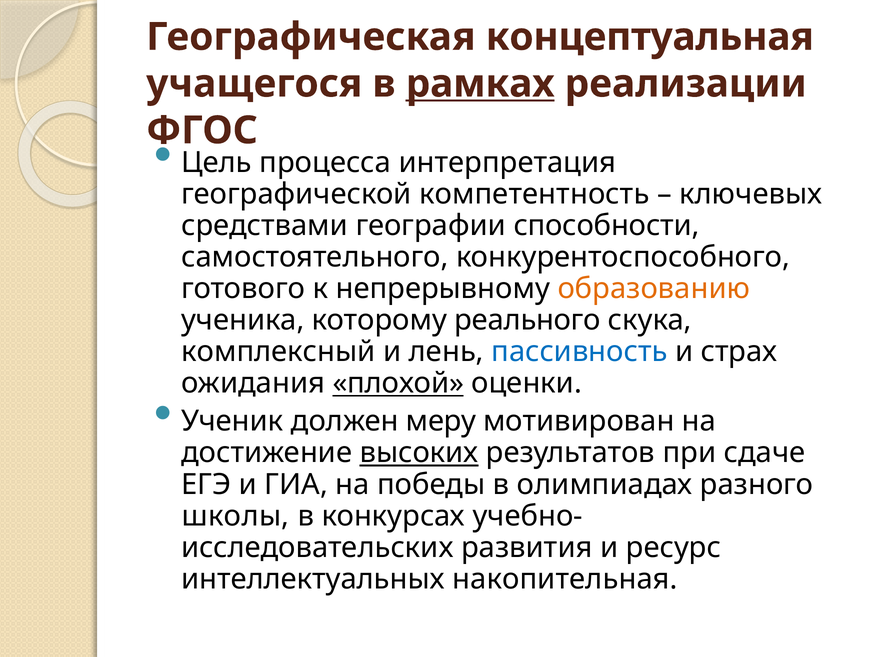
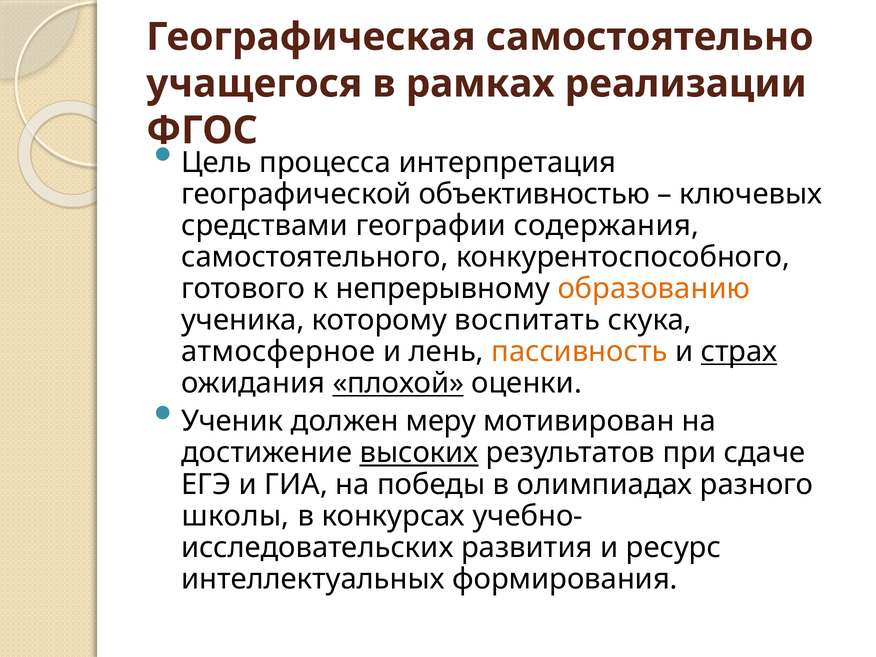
концептуальная: концептуальная -> самостоятельно (650, 37)
рамках underline: present -> none (480, 84)
компетентность: компетентность -> объективностью (534, 194)
способности: способности -> содержания (606, 226)
реального: реального -> воспитать (527, 320)
комплексный: комплексный -> атмосферное (278, 352)
пассивность colour: blue -> orange (579, 352)
страх underline: none -> present (739, 352)
накопительная: накопительная -> формирования (565, 579)
